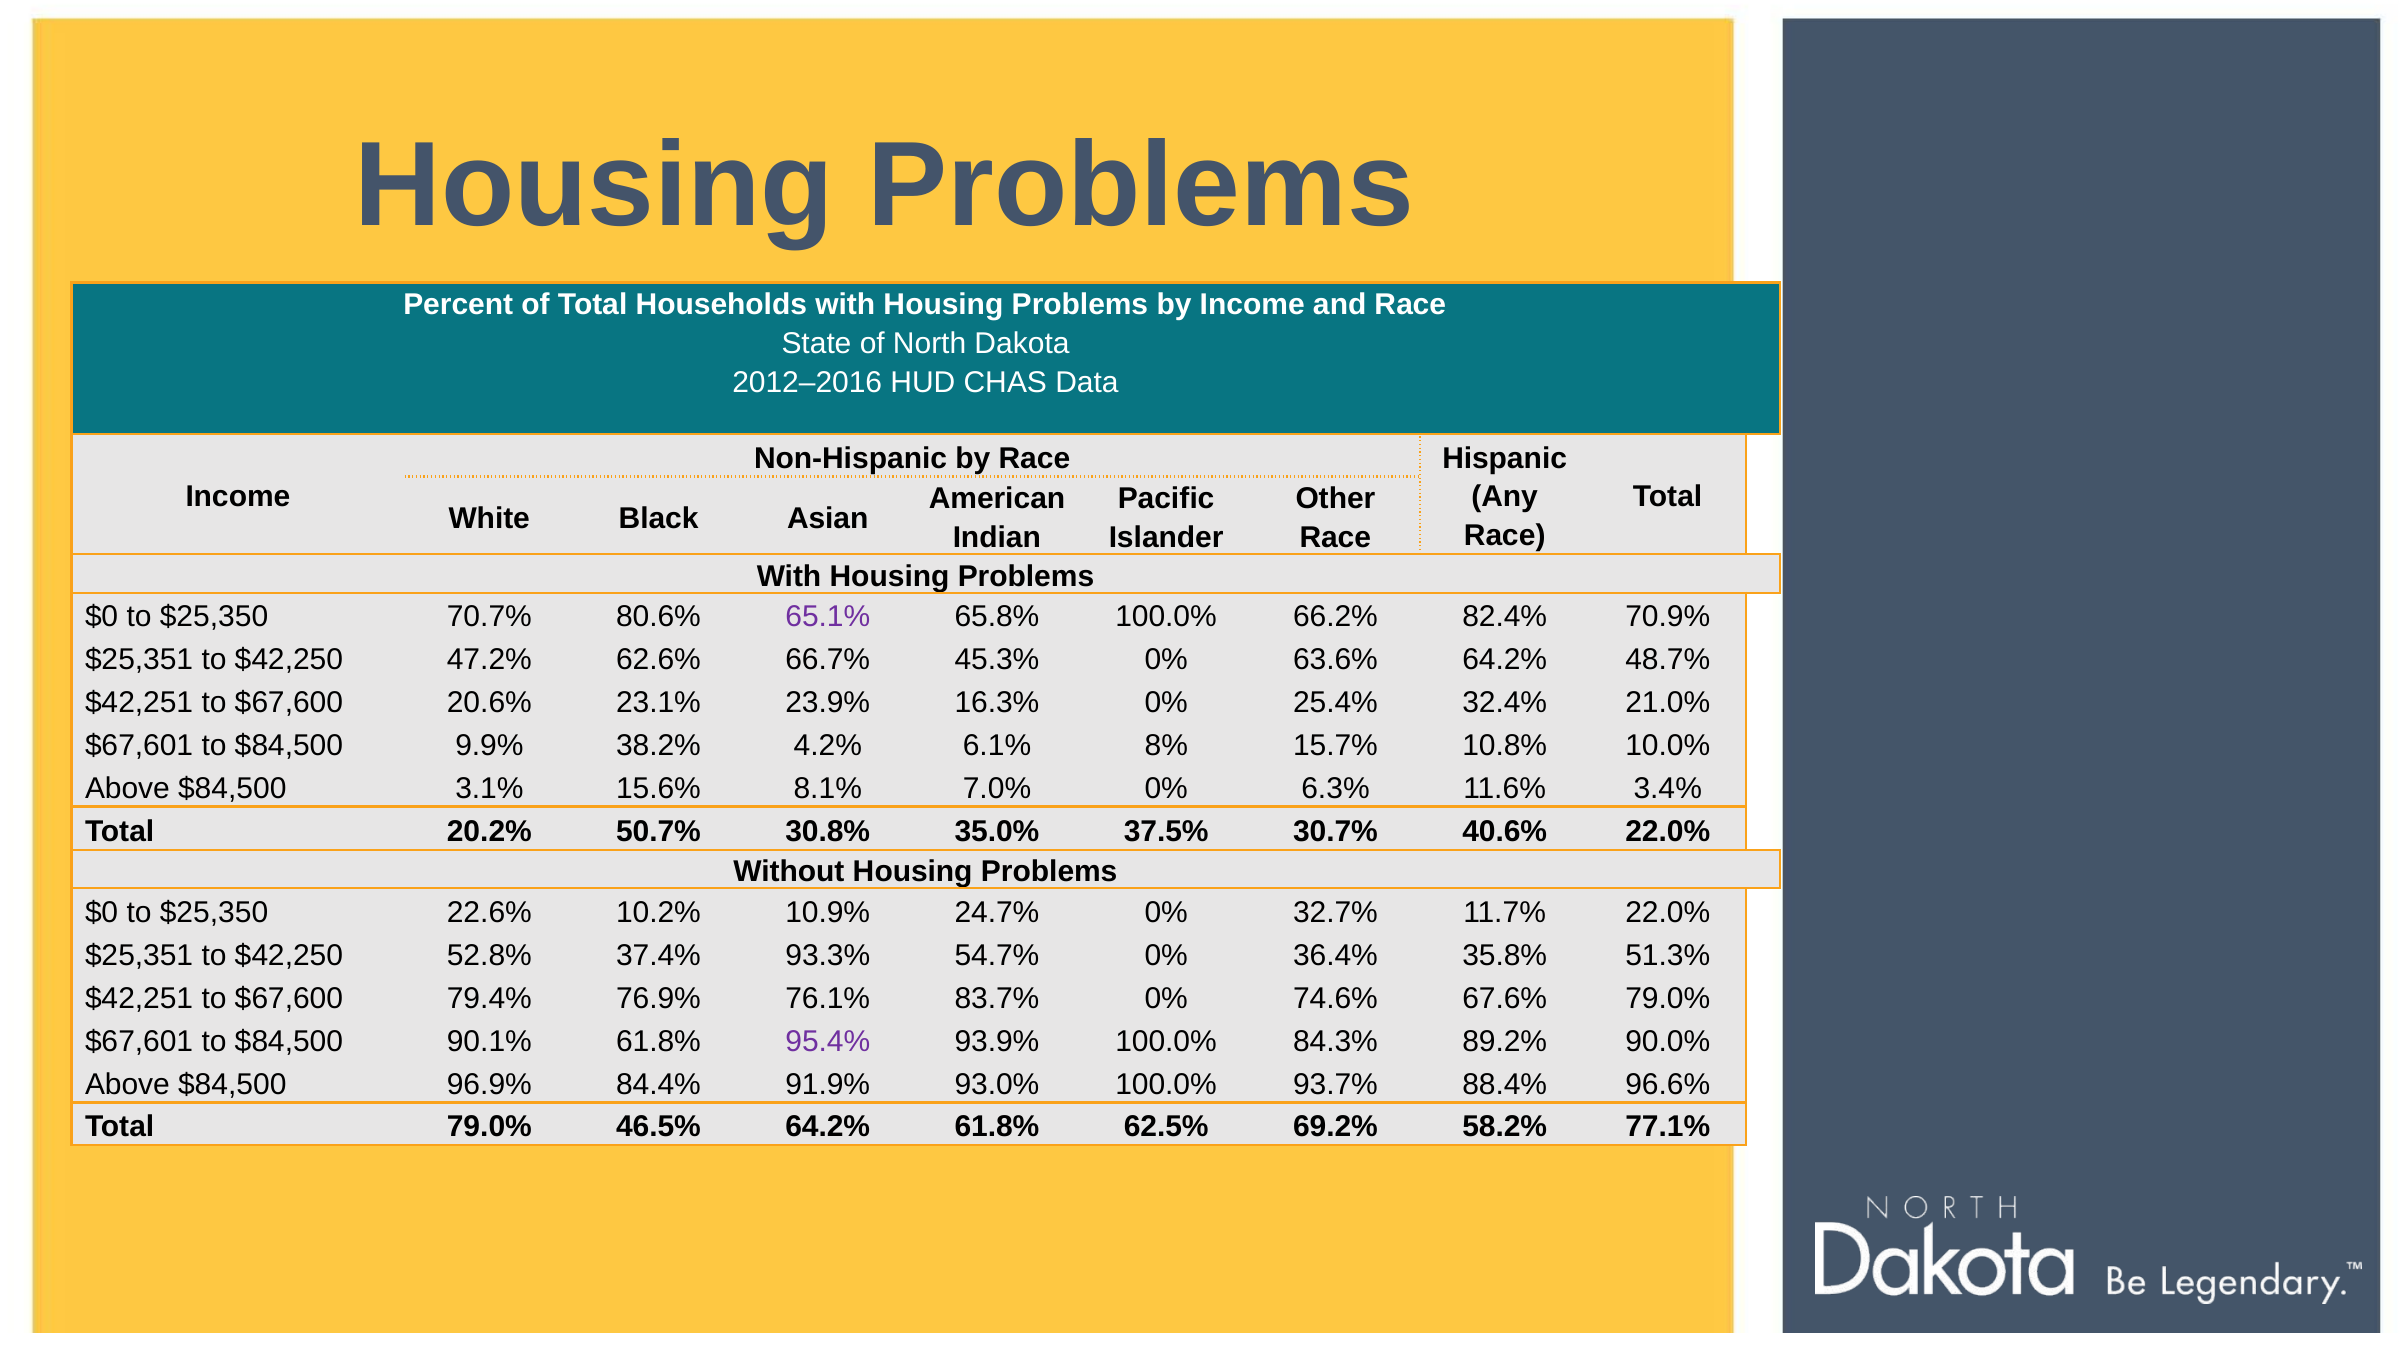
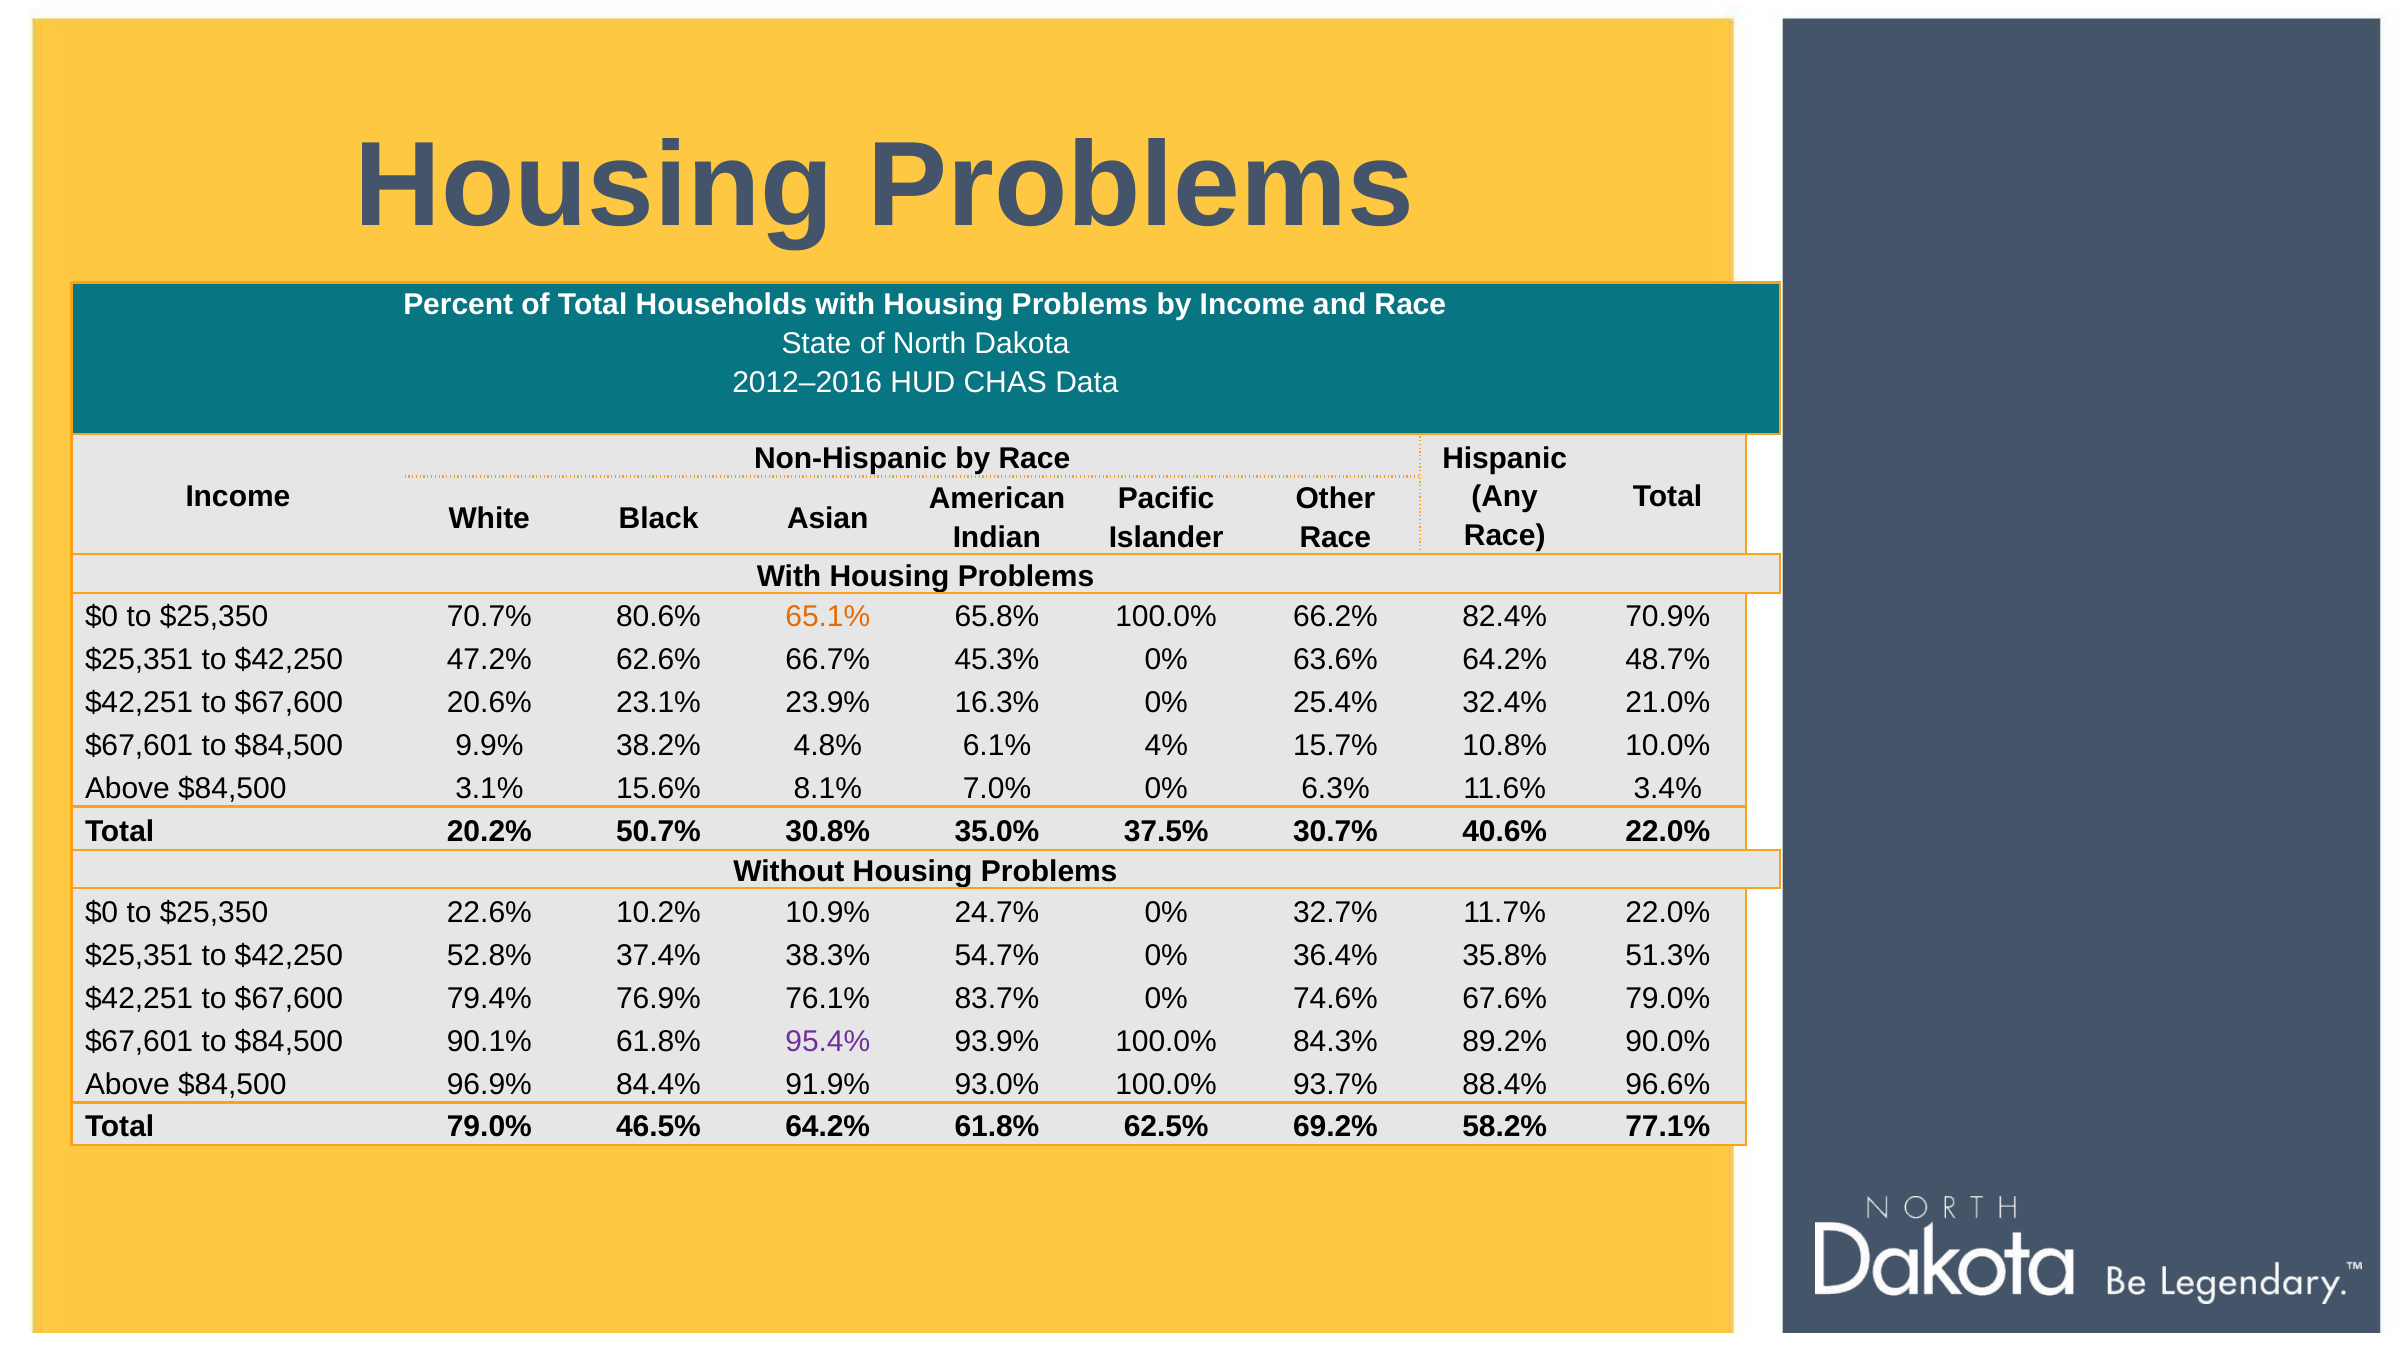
65.1% colour: purple -> orange (828, 617)
4.2%: 4.2% -> 4.8% (828, 745)
8%: 8% -> 4% (1166, 745)
93.3%: 93.3% -> 38.3% (828, 955)
